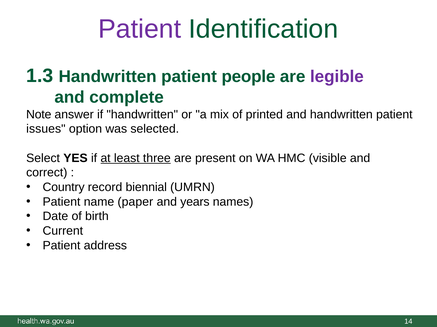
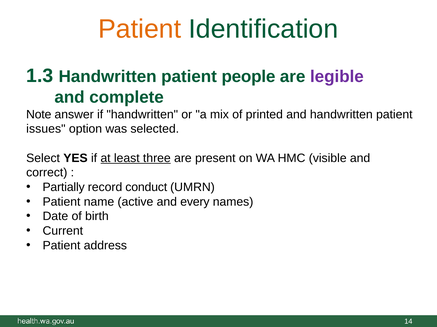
Patient colour: purple -> orange (140, 29)
Country: Country -> Partially (64, 188)
biennial: biennial -> conduct (146, 188)
paper: paper -> active (135, 202)
years: years -> every (195, 202)
